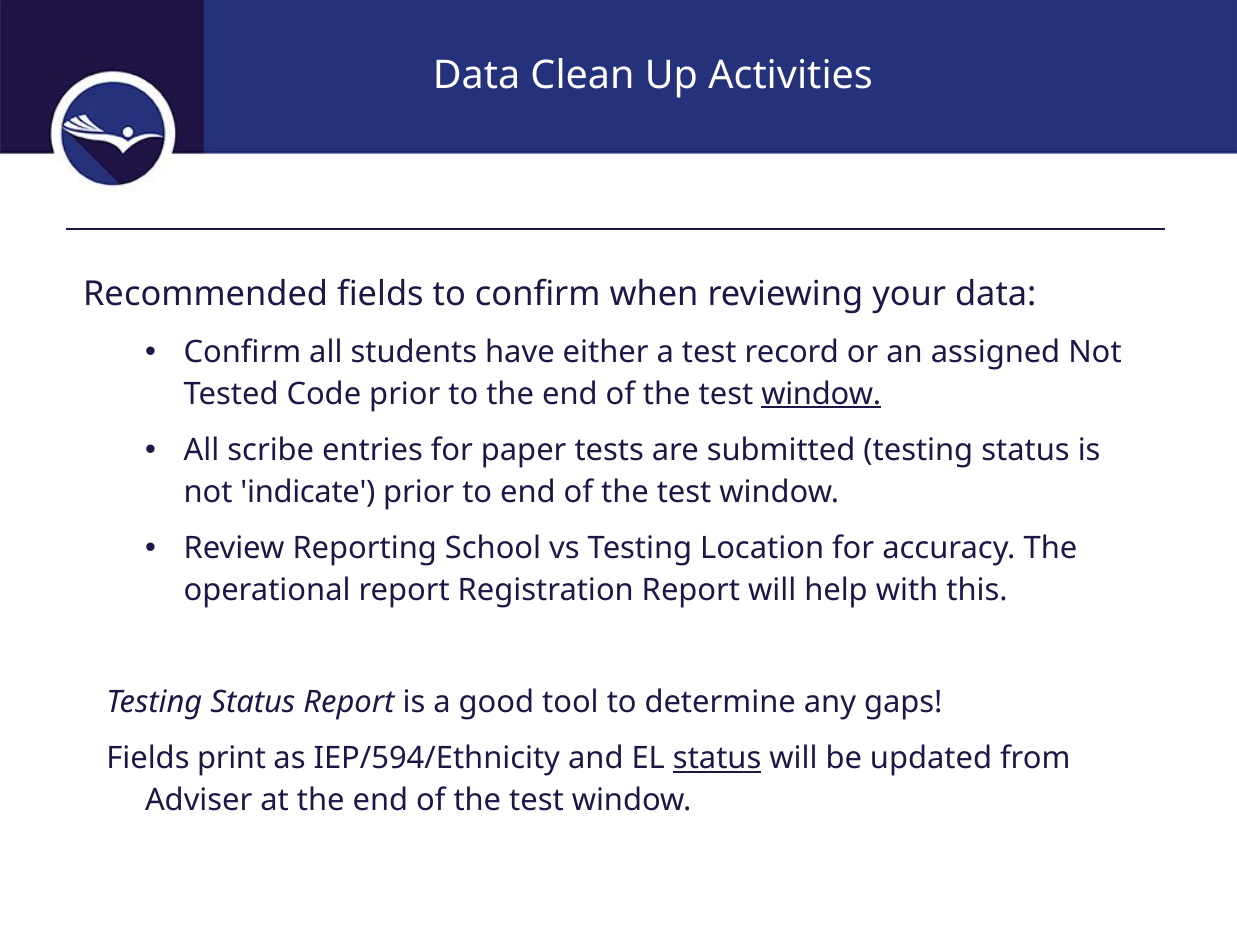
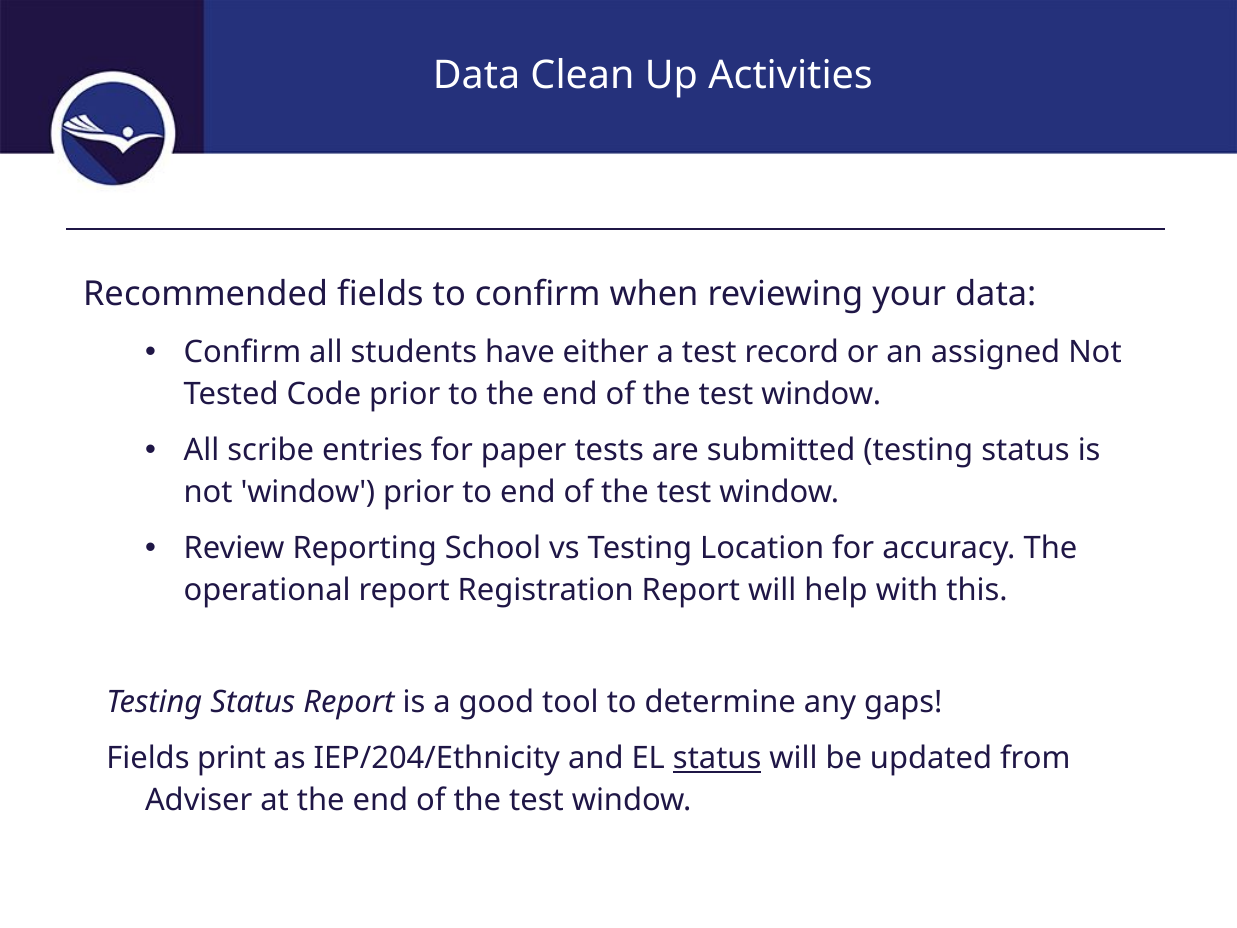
window underline: present -> none (821, 394)
not indicate: indicate -> window (308, 492)
IEP/594/Ethnicity: IEP/594/Ethnicity -> IEP/204/Ethnicity (437, 758)
